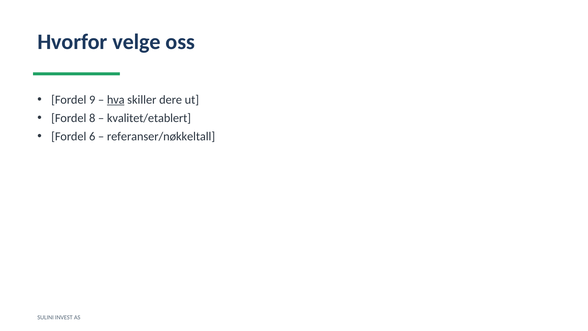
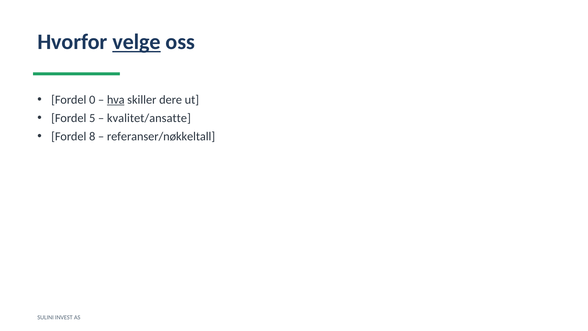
velge underline: none -> present (137, 42)
9: 9 -> 0 (92, 100)
8: 8 -> 5 (92, 118)
kvalitet/etablert: kvalitet/etablert -> kvalitet/ansatte (149, 118)
6: 6 -> 8 (92, 136)
